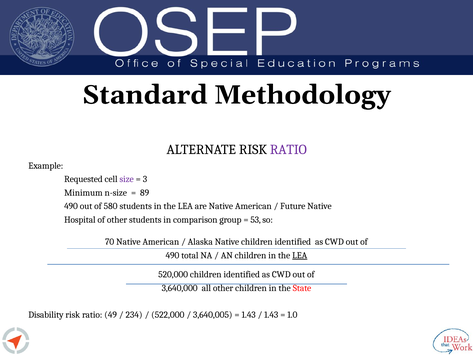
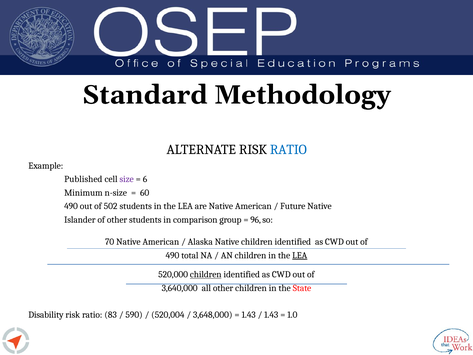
RATIO colour: purple -> blue (288, 150)
Requested: Requested -> Published (83, 179)
3: 3 -> 6 (145, 179)
89: 89 -> 60 (145, 193)
580: 580 -> 502 (111, 206)
Hospital: Hospital -> Islander (80, 220)
53: 53 -> 96 (256, 220)
children underline: none -> present (206, 274)
49: 49 -> 83 (111, 315)
234: 234 -> 590 (134, 315)
522,000: 522,000 -> 520,004 (168, 315)
3,640,005: 3,640,005 -> 3,648,000 (213, 315)
